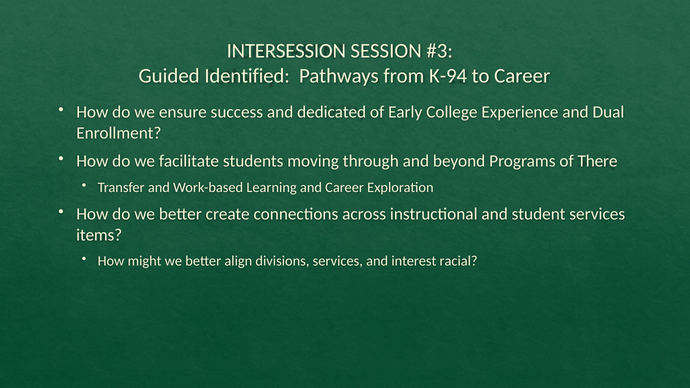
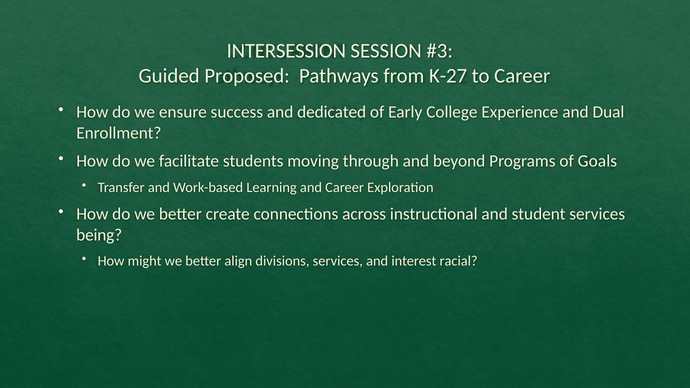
Identified: Identified -> Proposed (247, 76)
K-94: K-94 -> K-27 (448, 76)
There: There -> Goals (597, 161)
items: items -> being (99, 235)
